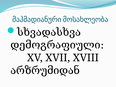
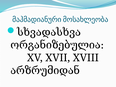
დემოგრაფიული: დემოგრაფიული -> ორგანიზებულია (57, 45)
